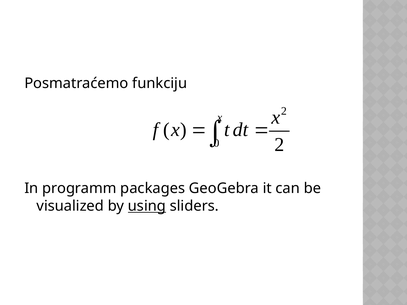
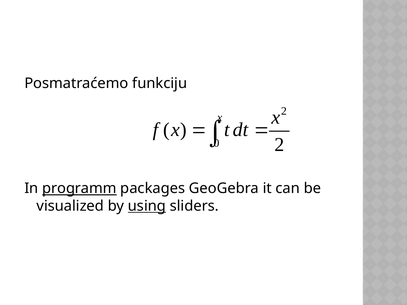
programm underline: none -> present (79, 189)
